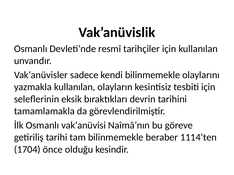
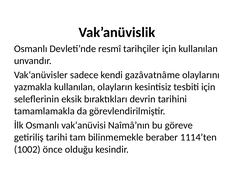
kendi bilinmemekle: bilinmemekle -> gazâvatnâme (153, 75)
1704: 1704 -> 1002 (27, 150)
